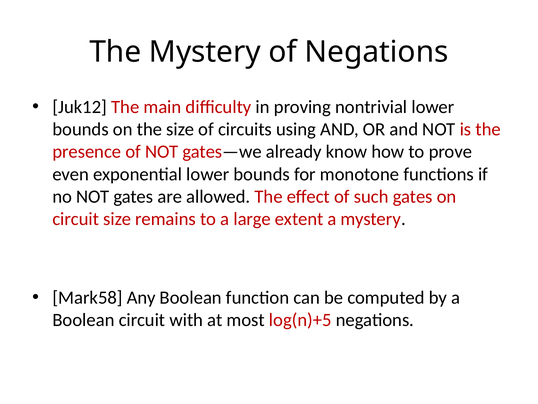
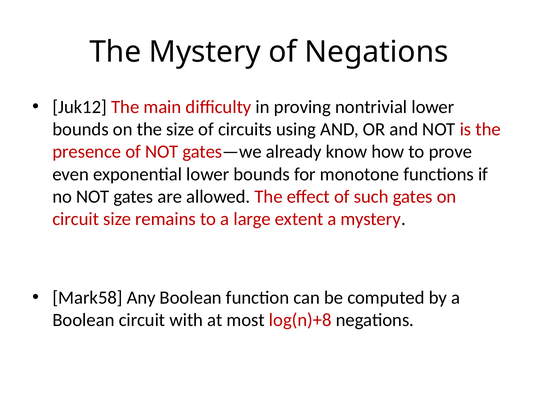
log(n)+5: log(n)+5 -> log(n)+8 (300, 320)
